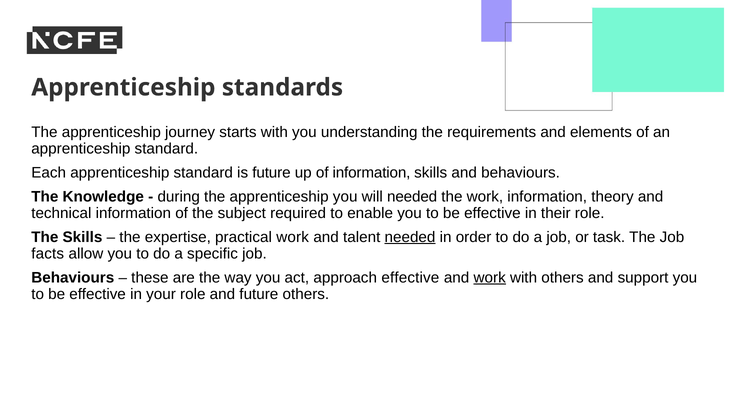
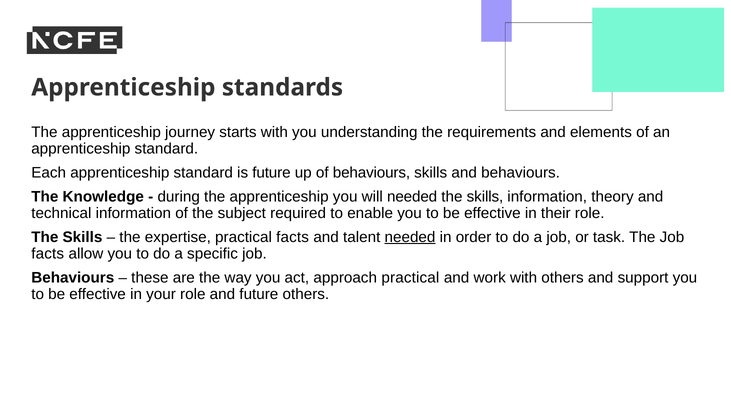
of information: information -> behaviours (371, 173)
work: work -> skills (485, 197)
practical work: work -> facts (293, 237)
approach effective: effective -> practical (410, 278)
work underline: present -> none (490, 278)
